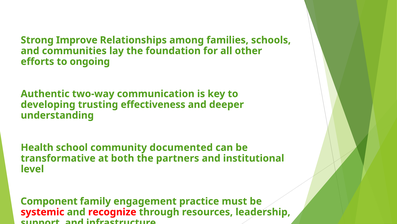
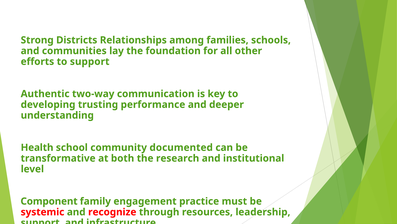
Improve: Improve -> Districts (77, 40)
to ongoing: ongoing -> support (90, 61)
effectiveness: effectiveness -> performance (153, 104)
partners: partners -> research (178, 158)
